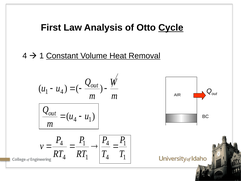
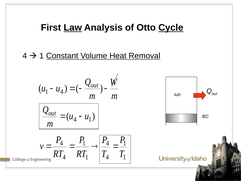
Law underline: none -> present (73, 28)
